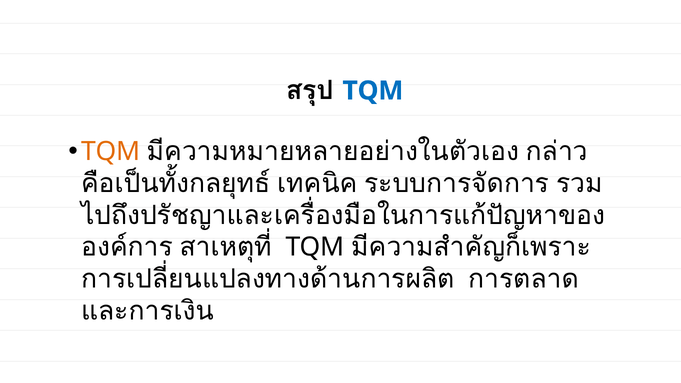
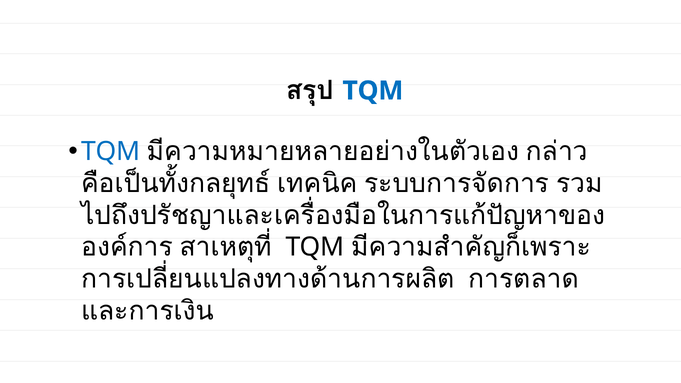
TQM colour: orange -> blue (111, 152)
